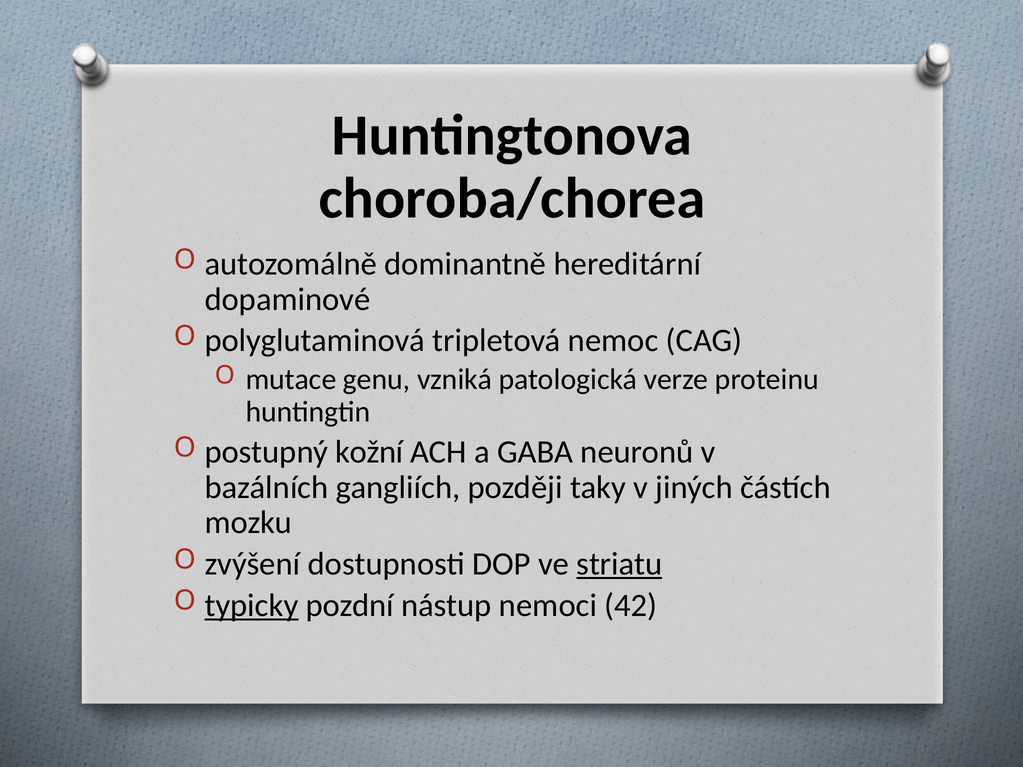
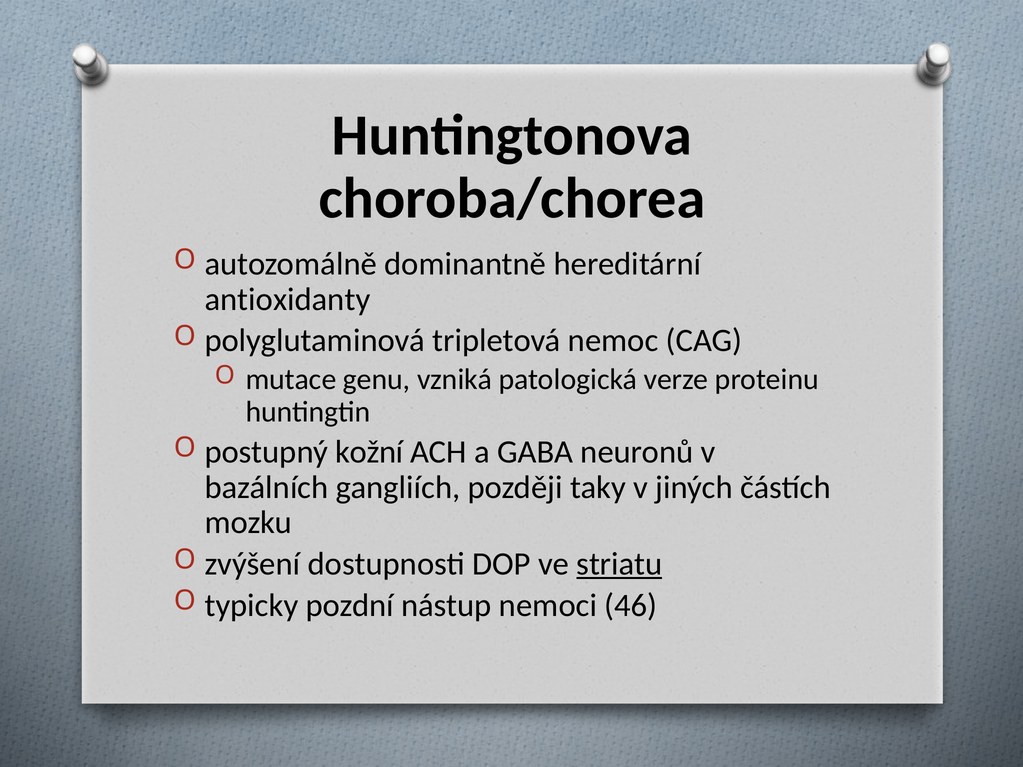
dopaminové: dopaminové -> antioxidanty (287, 299)
typicky underline: present -> none (251, 606)
42: 42 -> 46 (631, 606)
